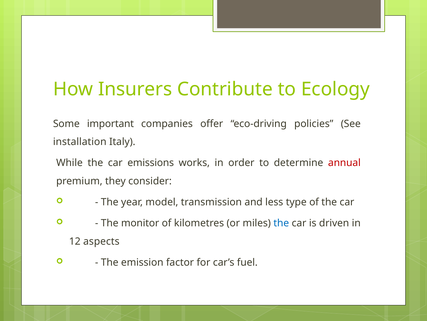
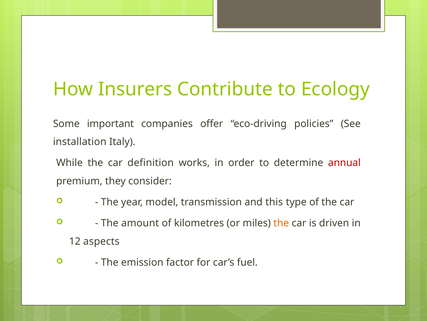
emissions: emissions -> definition (151, 163)
less: less -> this (274, 202)
monitor: monitor -> amount (140, 223)
the colour: blue -> orange (281, 223)
